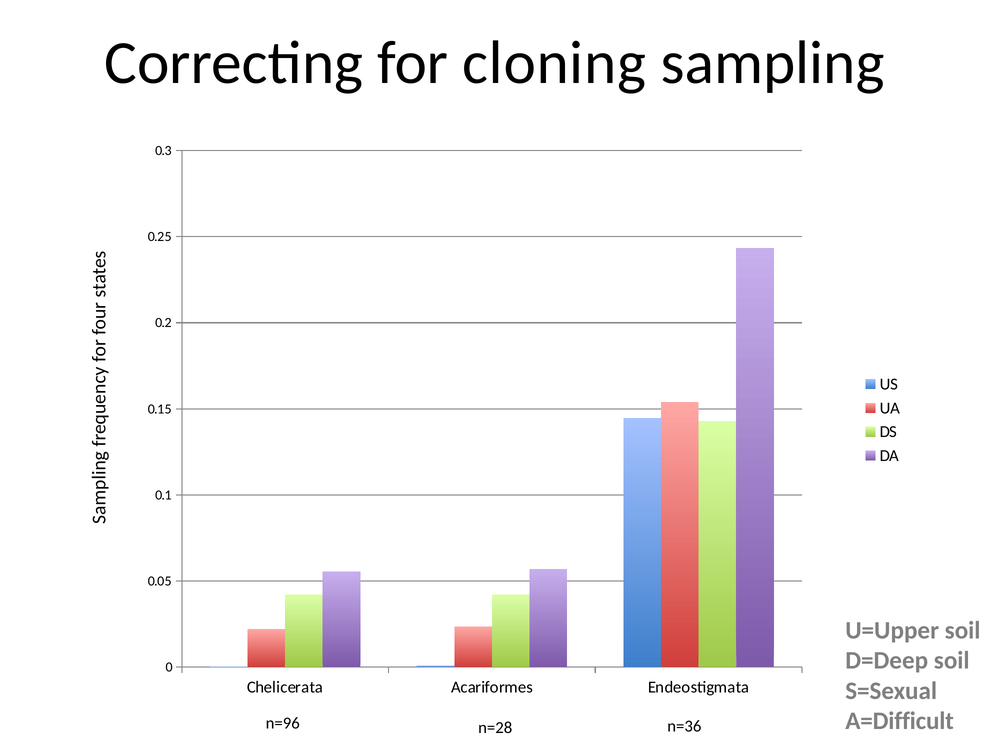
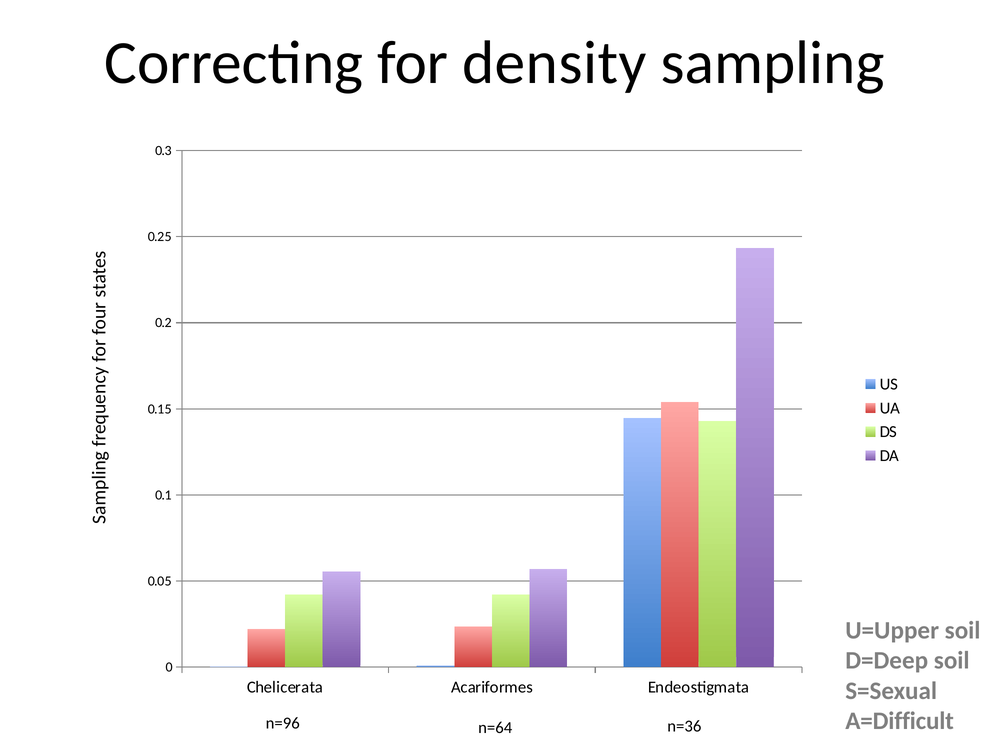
cloning: cloning -> density (554, 63)
n=28: n=28 -> n=64 (495, 728)
